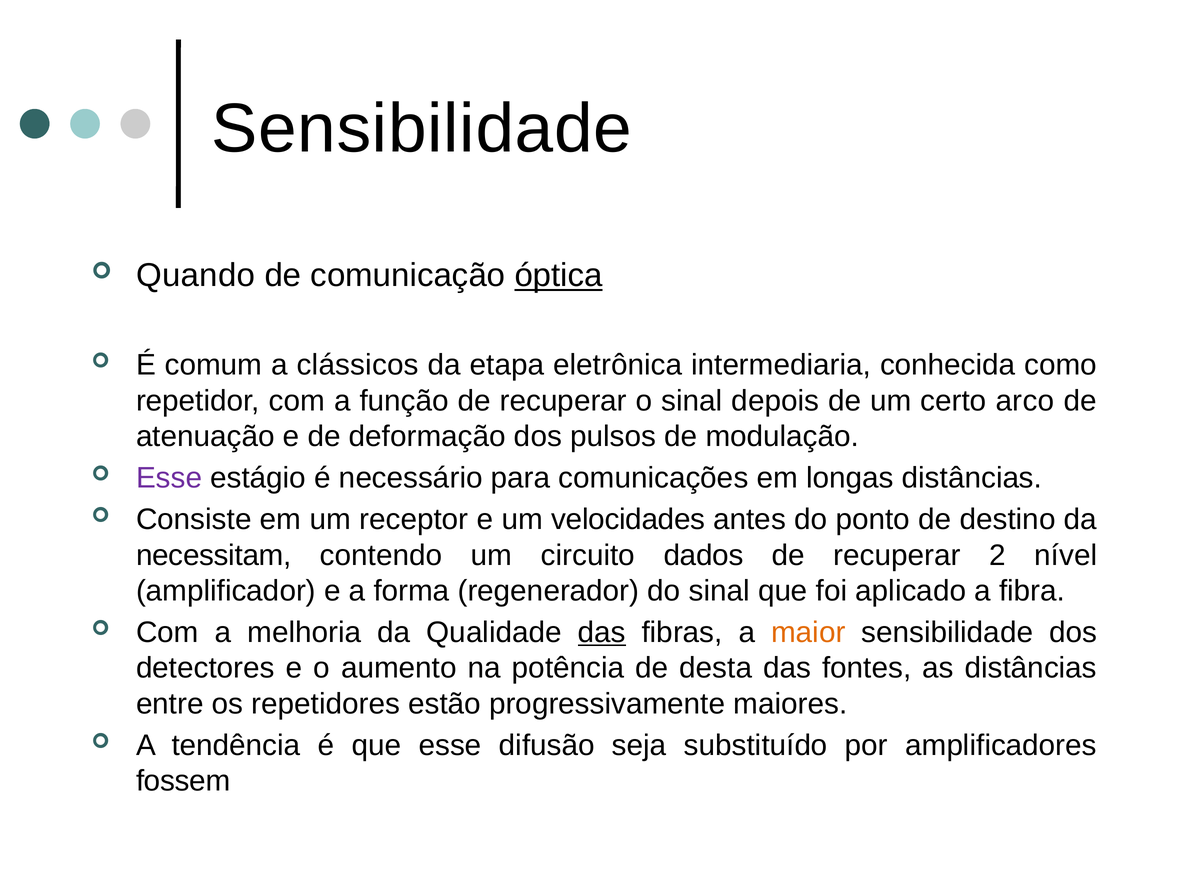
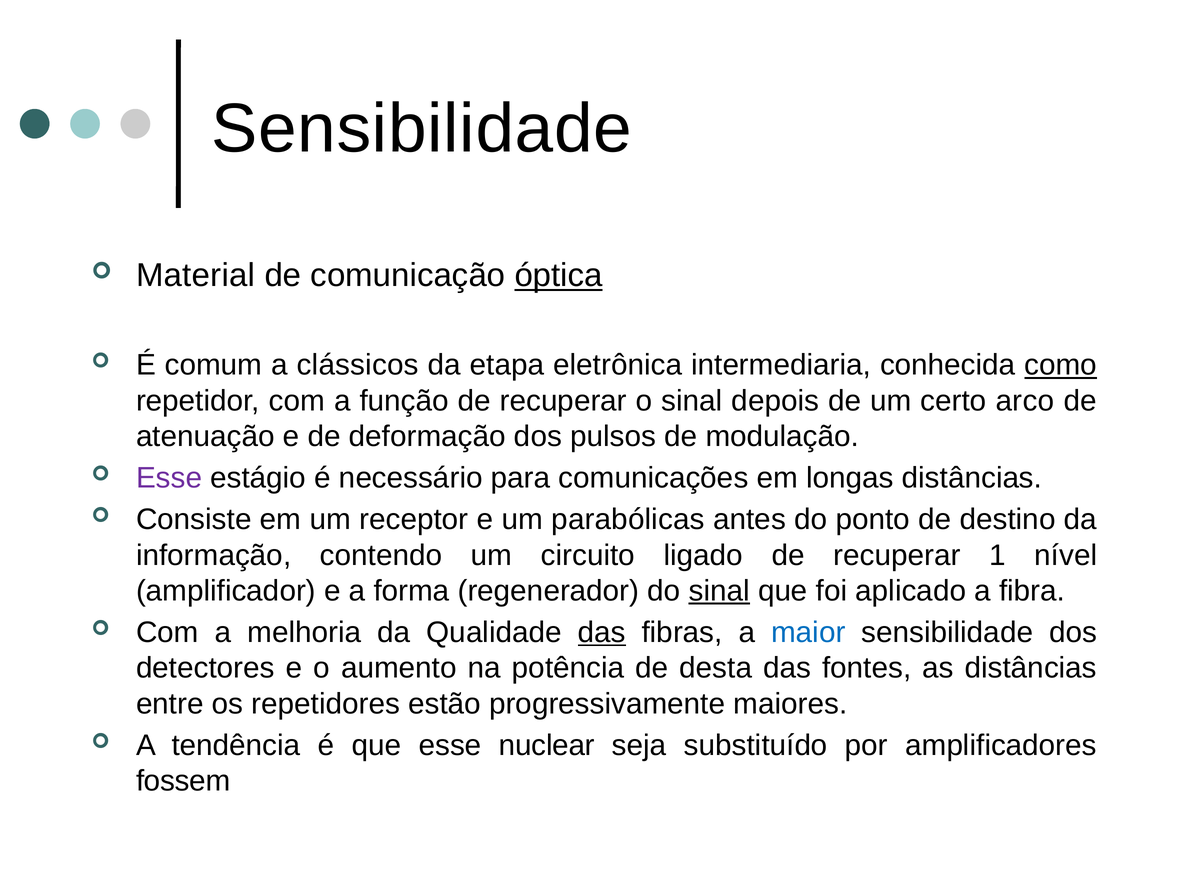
Quando: Quando -> Material (196, 276)
como underline: none -> present (1061, 365)
velocidades: velocidades -> parabólicas (628, 520)
necessitam: necessitam -> informação (214, 556)
dados: dados -> ligado (703, 556)
2: 2 -> 1 (998, 556)
sinal underline: none -> present (719, 591)
maior colour: orange -> blue (808, 633)
difusão: difusão -> nuclear (547, 746)
